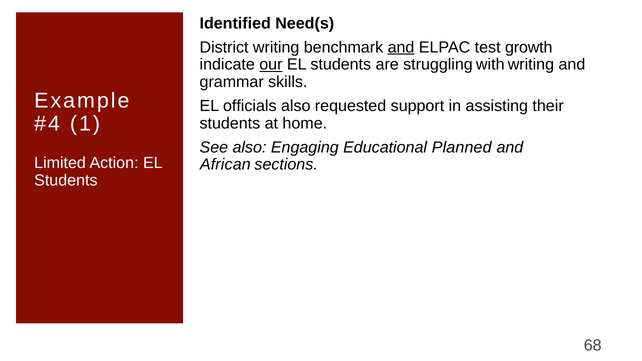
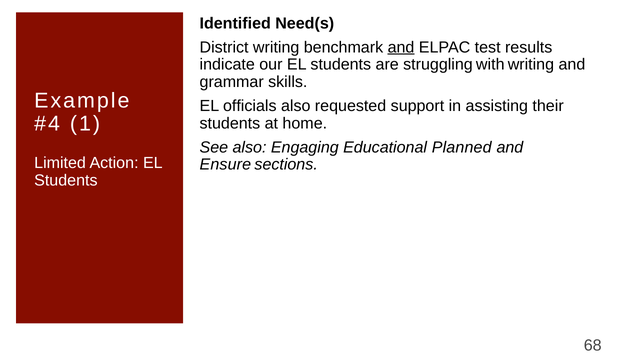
growth: growth -> results (529, 47)
our underline: present -> none (271, 65)
African: African -> Ensure (225, 165)
